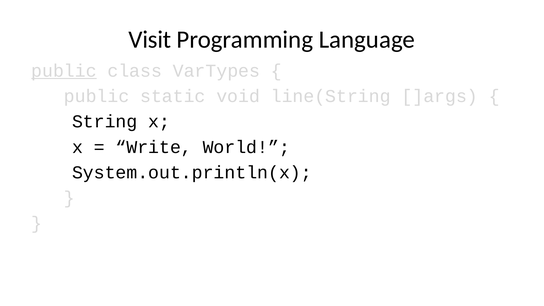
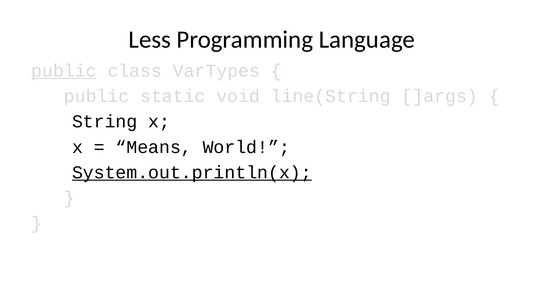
Visit: Visit -> Less (150, 40)
Write: Write -> Means (154, 147)
System.out.println(x underline: none -> present (192, 172)
